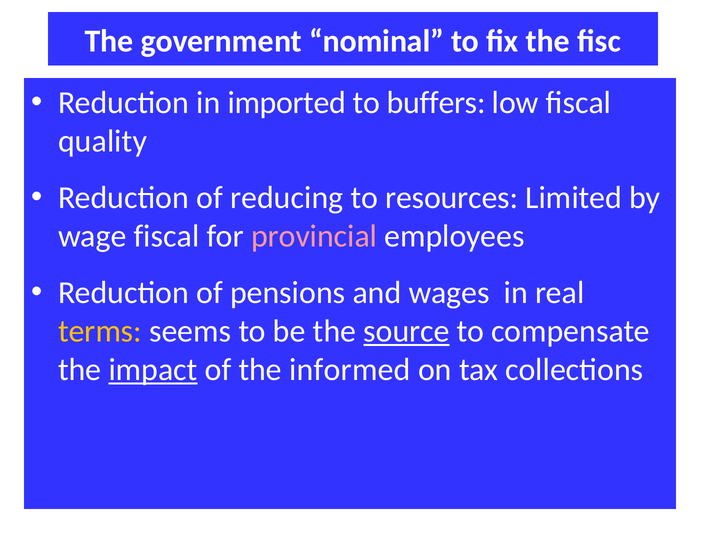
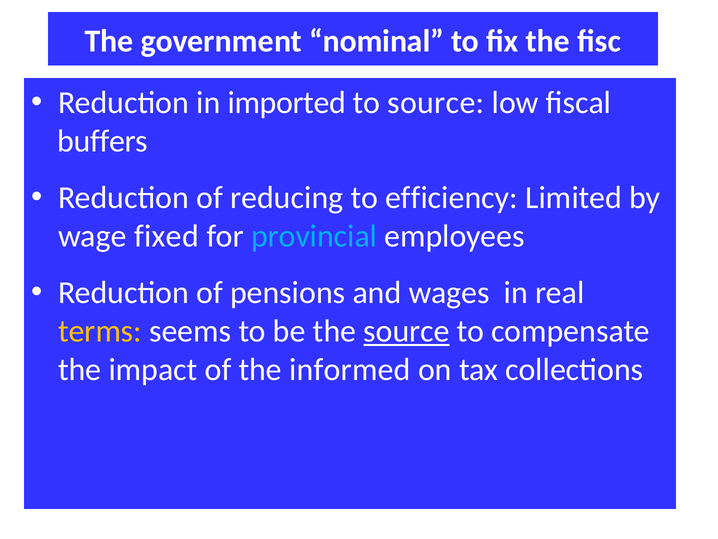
to buffers: buffers -> source (436, 103)
quality: quality -> buffers (103, 141)
resources: resources -> efficiency (452, 198)
wage fiscal: fiscal -> fixed (166, 236)
provincial colour: pink -> light blue (314, 236)
impact underline: present -> none (153, 369)
